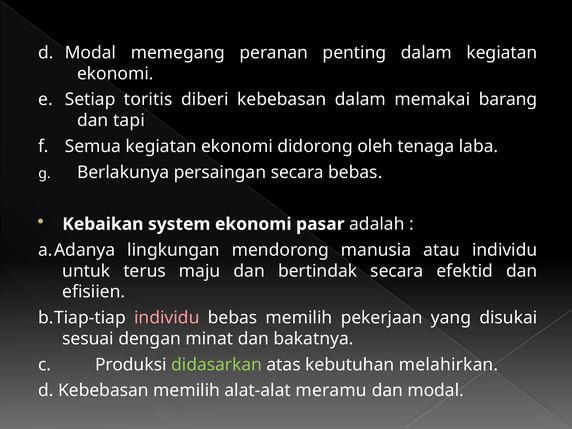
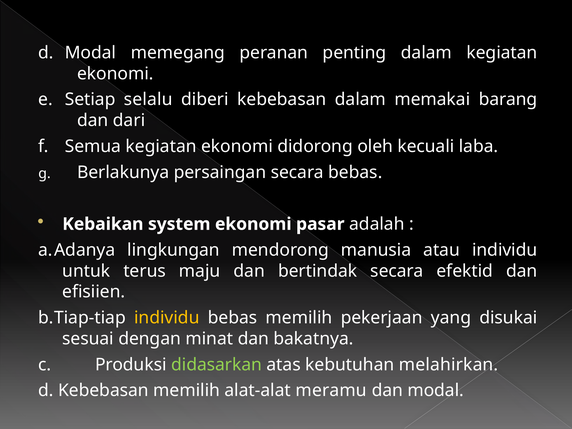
toritis: toritis -> selalu (148, 100)
tapi: tapi -> dari (129, 120)
tenaga: tenaga -> kecuali (426, 146)
individu colour: pink -> yellow (167, 318)
